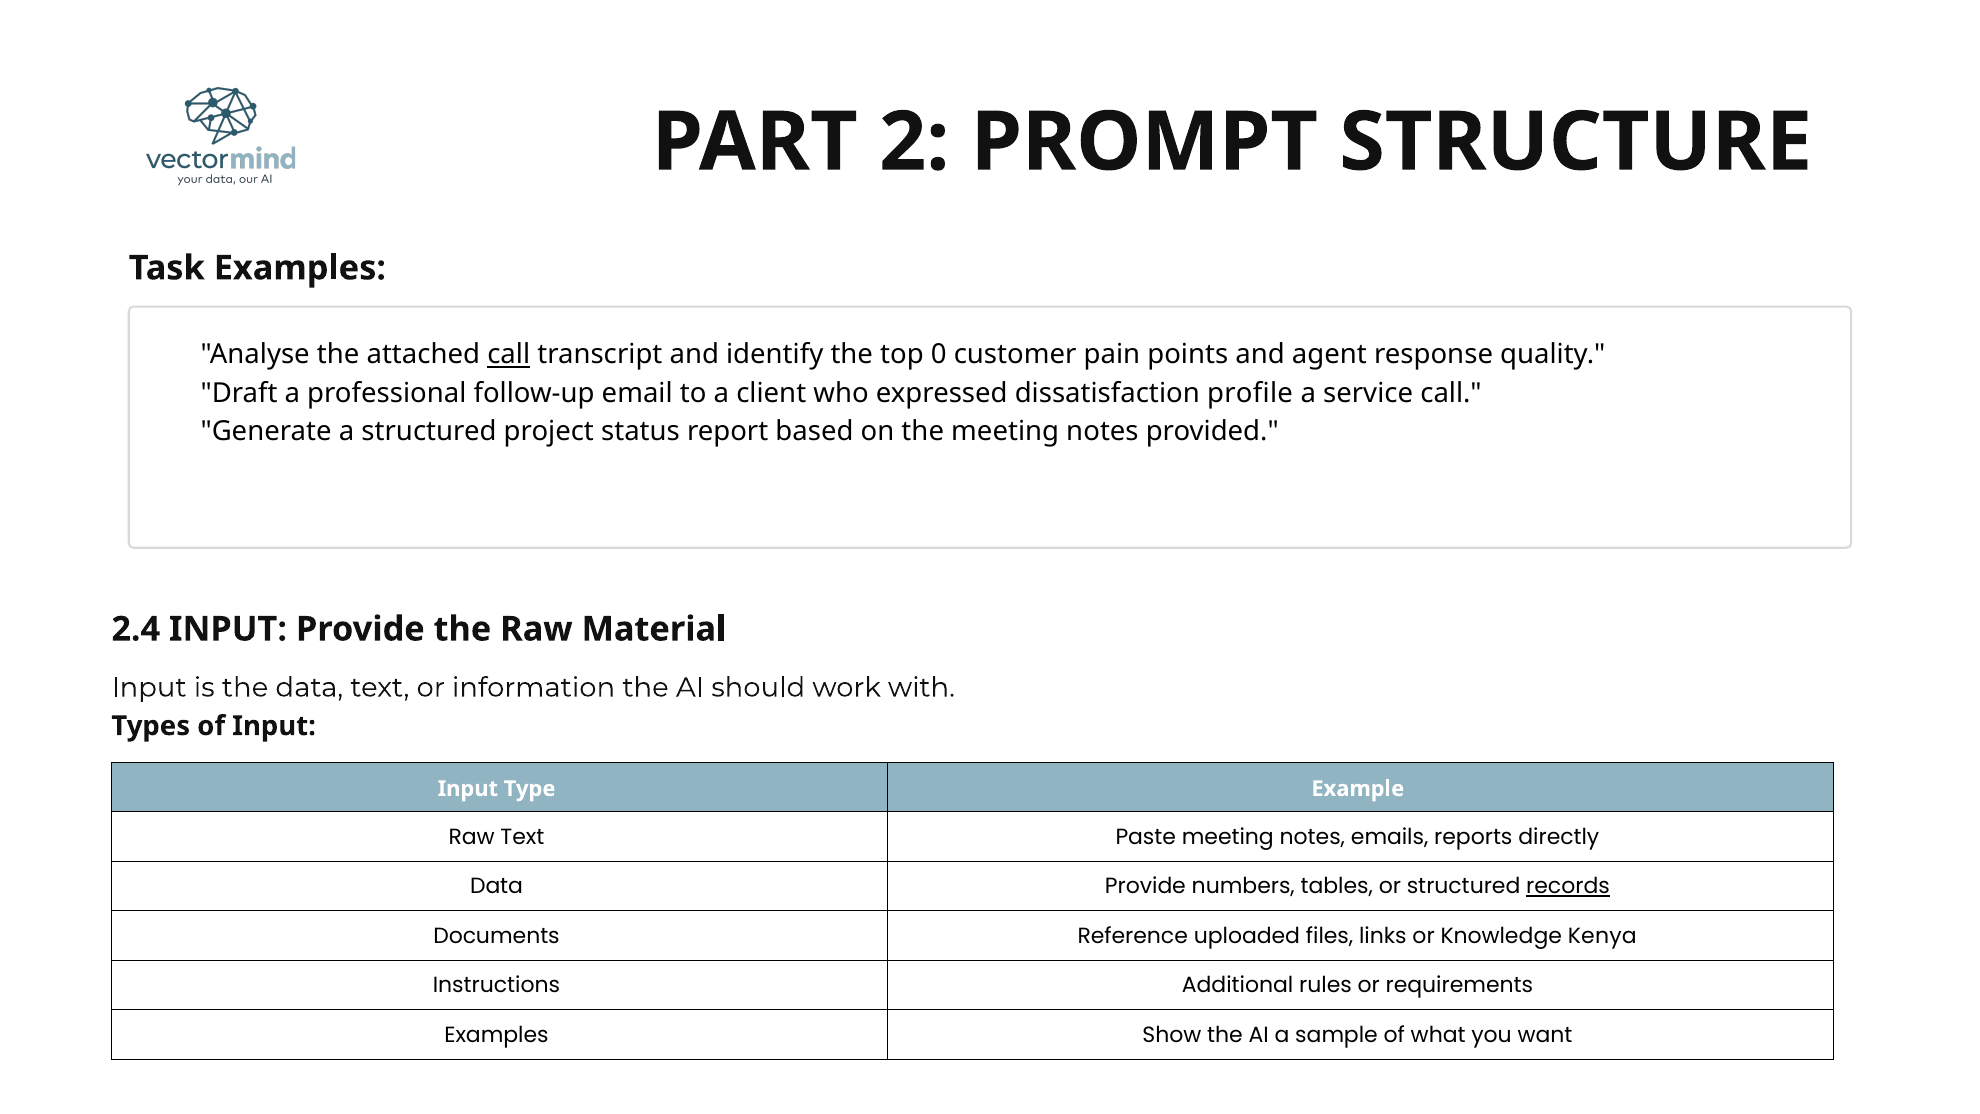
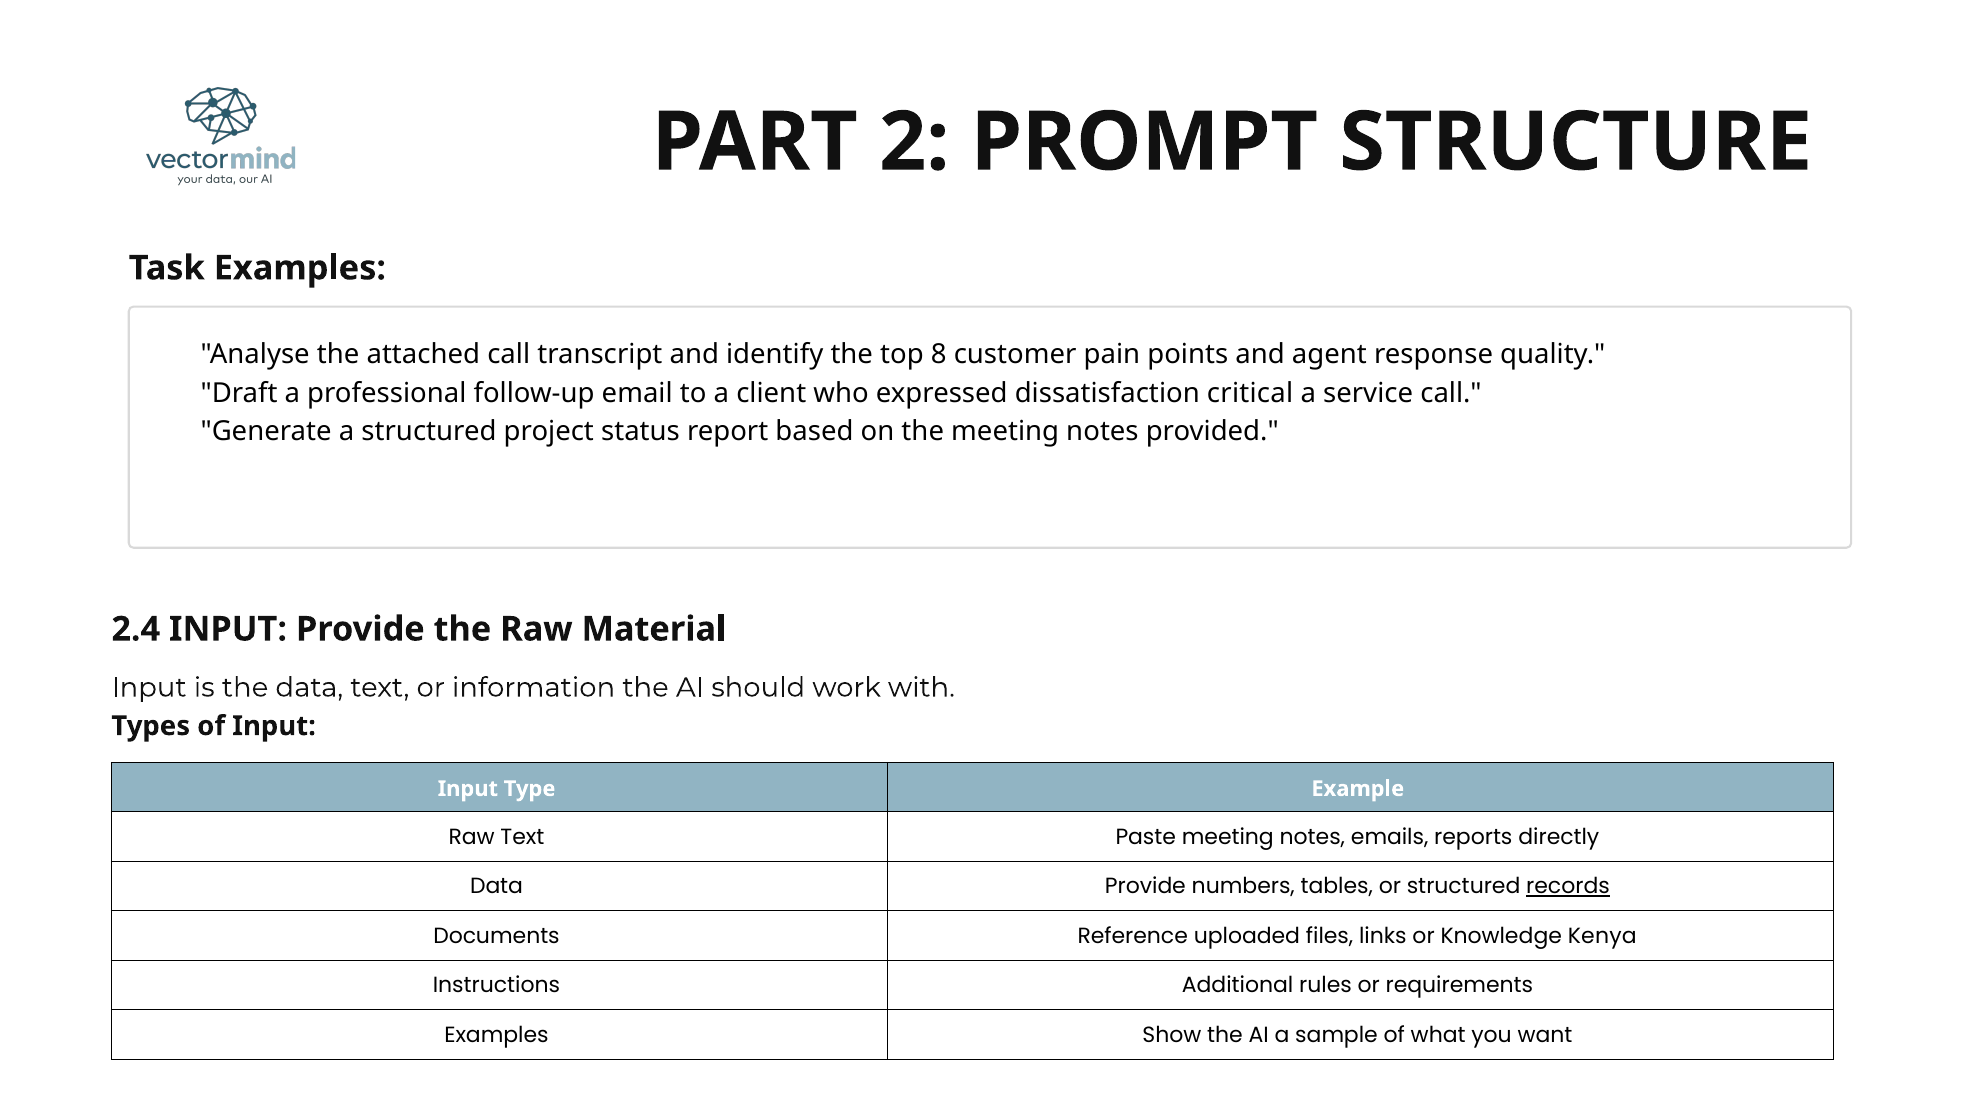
call underline: present -> none (509, 355)
0: 0 -> 8 (939, 355)
profile: profile -> critical (1250, 393)
